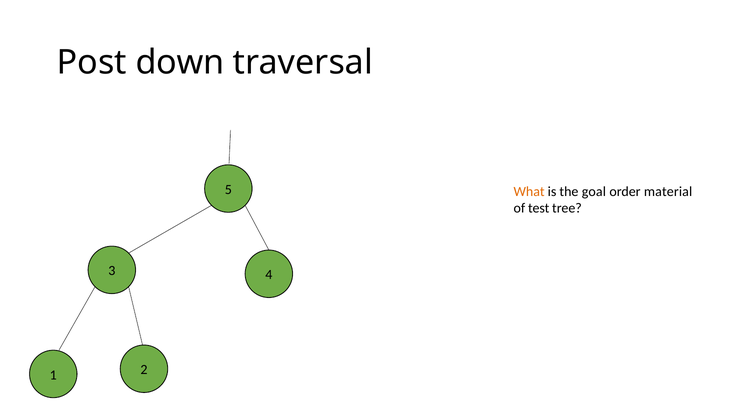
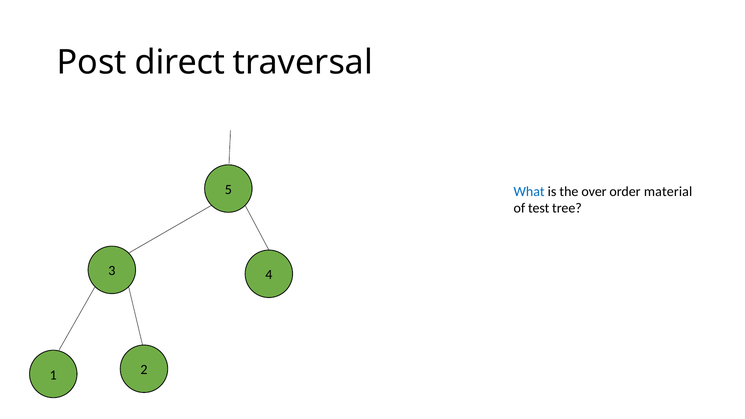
down: down -> direct (180, 63)
What colour: orange -> blue (529, 192)
goal: goal -> over (594, 192)
